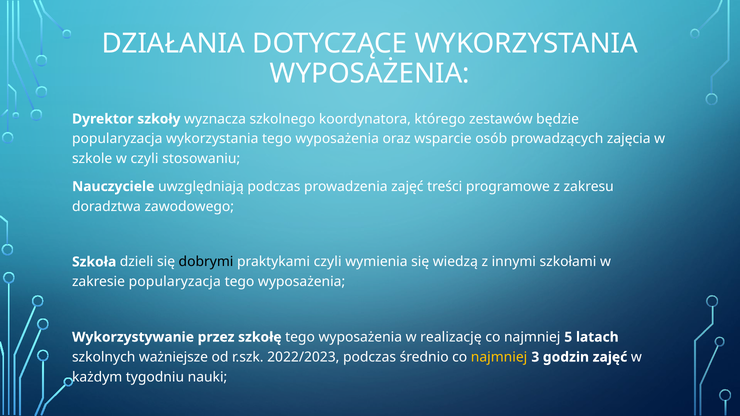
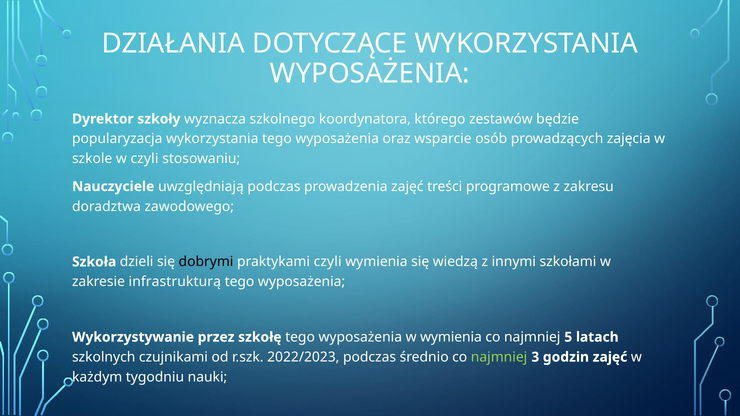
zakresie popularyzacja: popularyzacja -> infrastrukturą (175, 282)
w realizację: realizację -> wymienia (451, 337)
ważniejsze: ważniejsze -> czujnikami (173, 357)
najmniej colour: yellow -> light green (499, 357)
